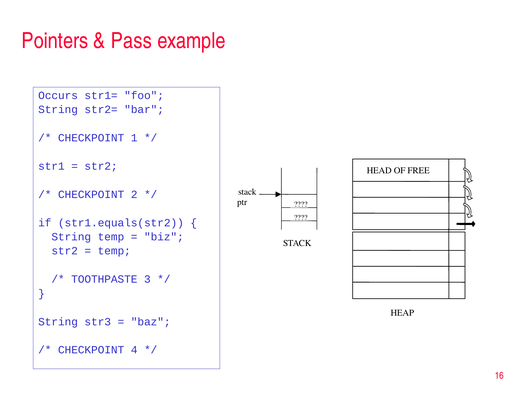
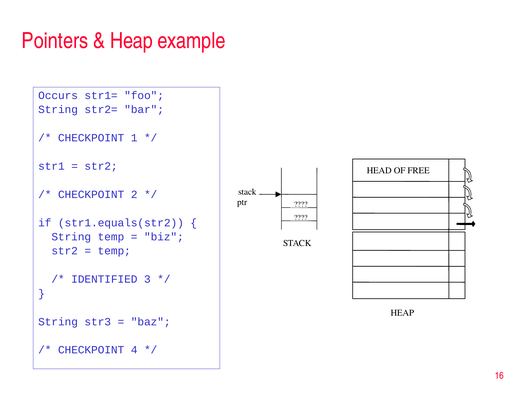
Pass: Pass -> Heap (132, 41)
TOOTHPASTE: TOOTHPASTE -> IDENTIFIED (104, 280)
